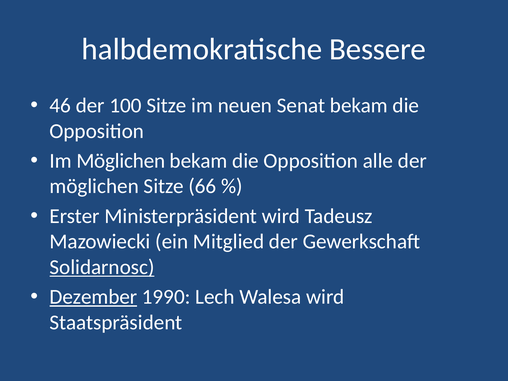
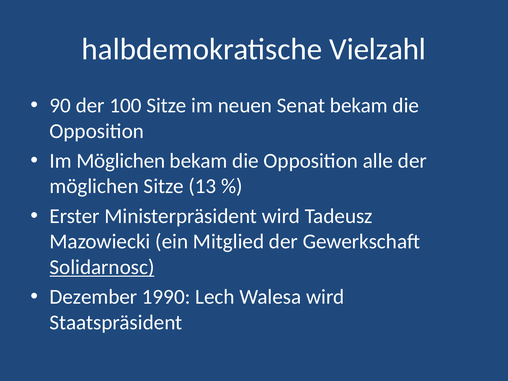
Bessere: Bessere -> Vielzahl (378, 49)
46: 46 -> 90 (60, 106)
66: 66 -> 13 (202, 186)
Dezember underline: present -> none (93, 297)
